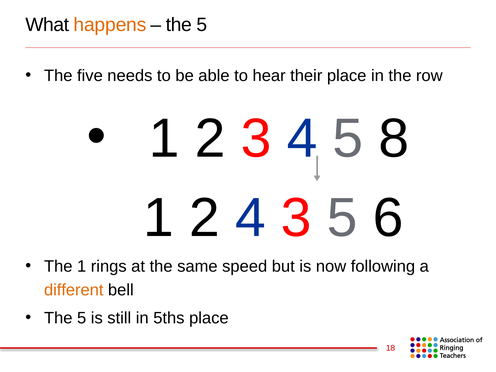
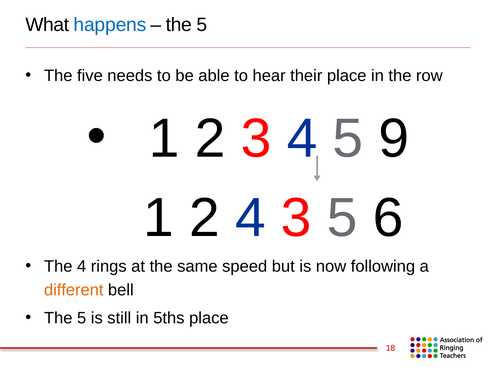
happens colour: orange -> blue (110, 25)
8: 8 -> 9 (394, 139)
The 1: 1 -> 4 (82, 266)
